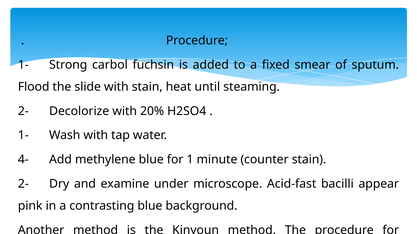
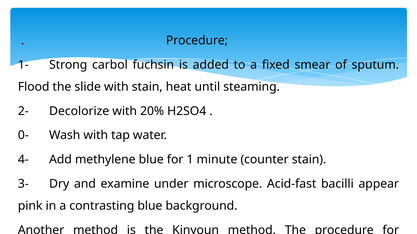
1-: 1- -> 0- (23, 136)
2-: 2- -> 3- (23, 184)
